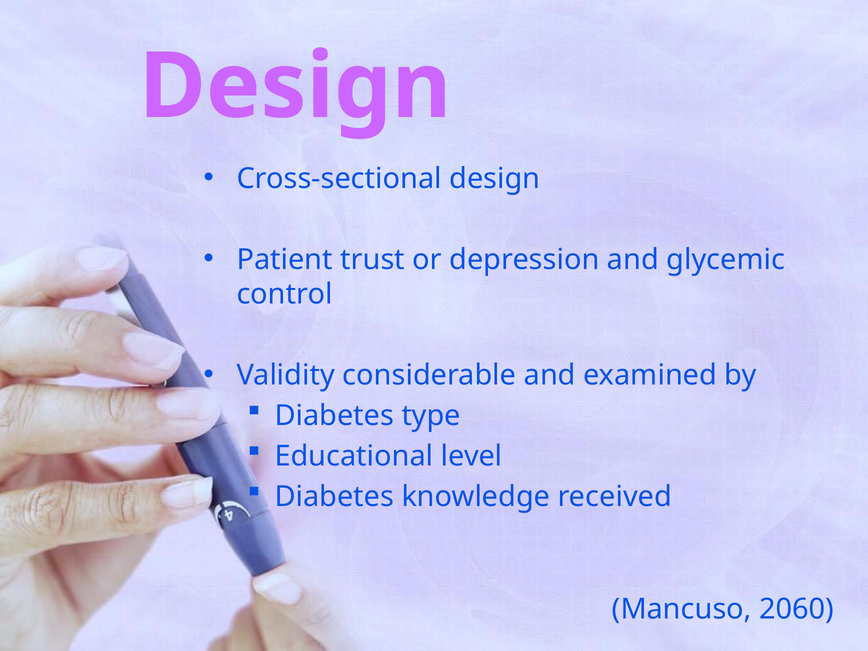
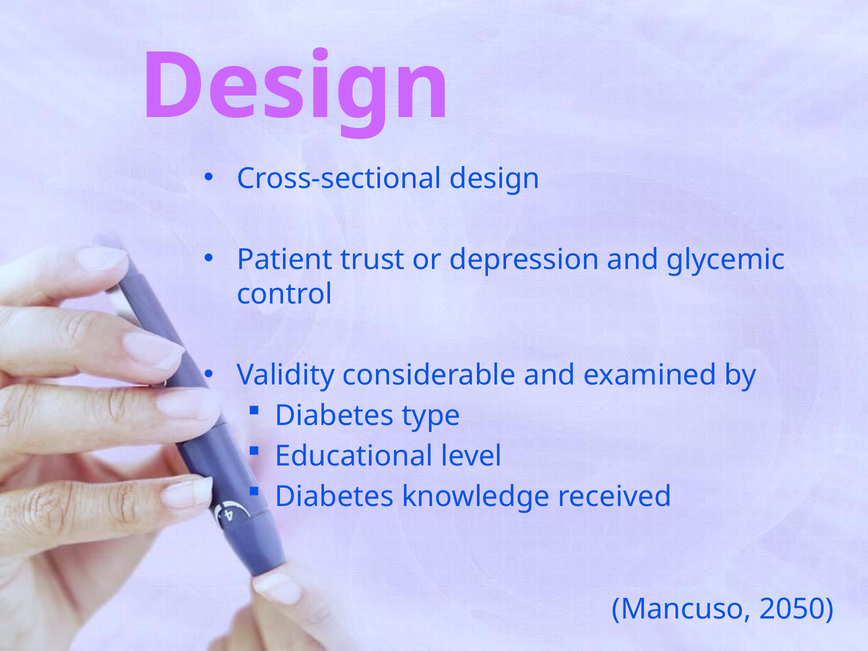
2060: 2060 -> 2050 (797, 609)
